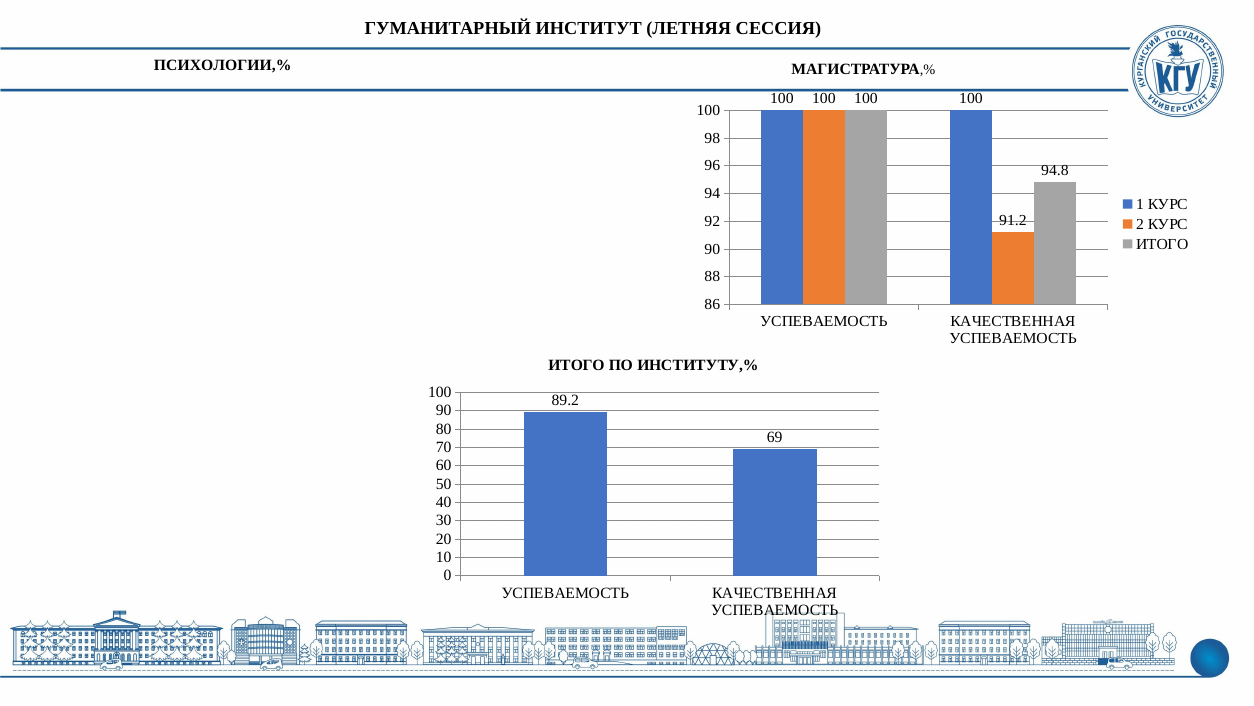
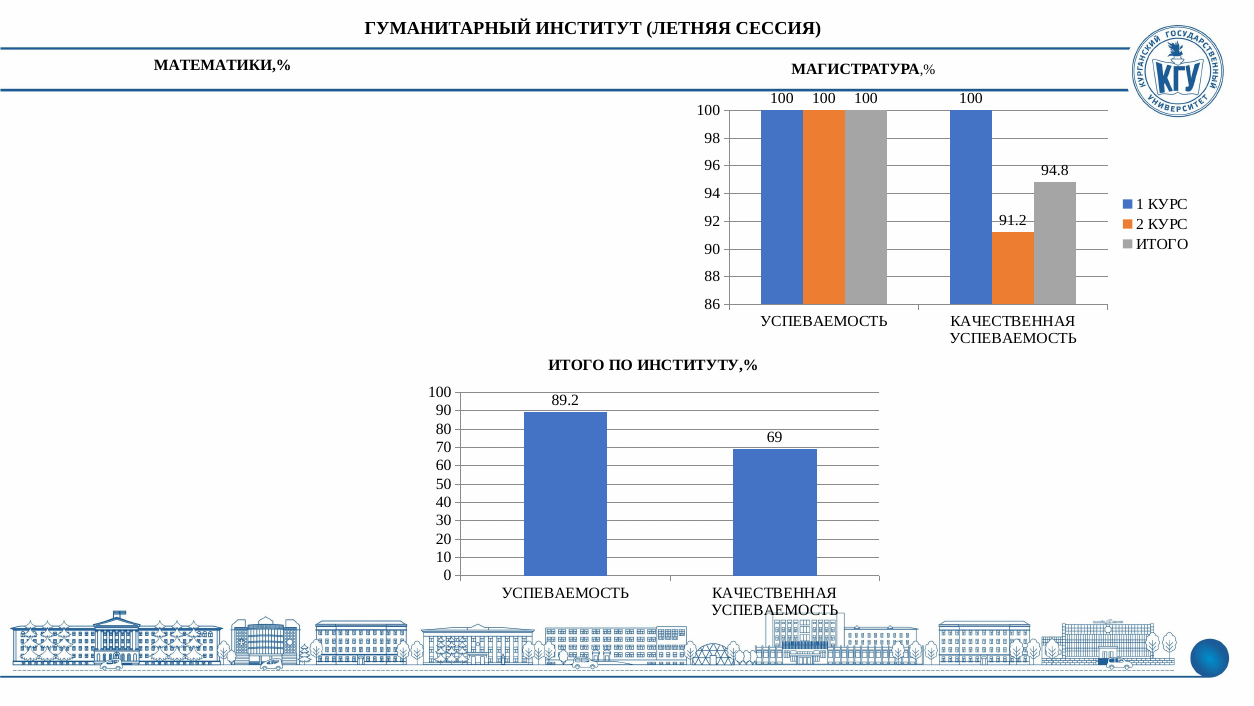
ПСИХОЛОГИИ,%: ПСИХОЛОГИИ,% -> МАТЕМАТИКИ,% (223, 66)
